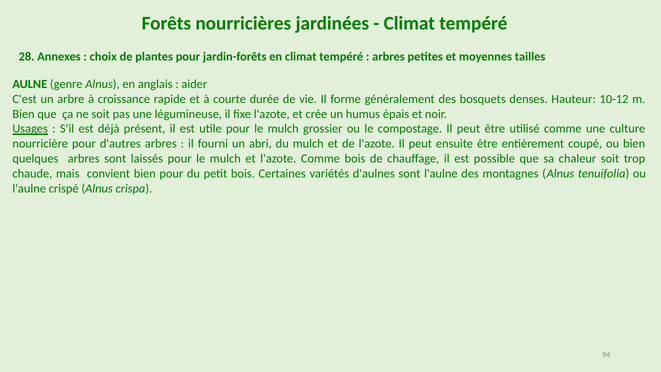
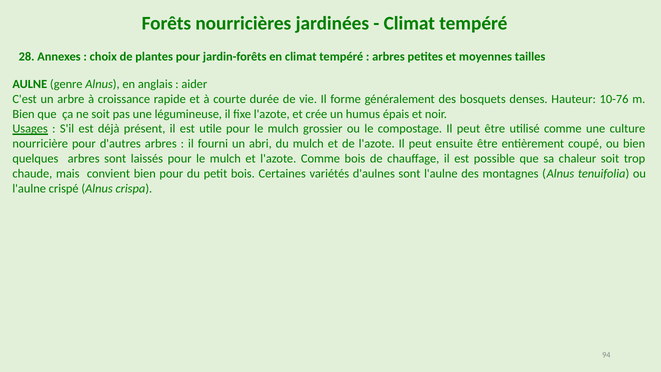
10-12: 10-12 -> 10-76 (614, 99)
